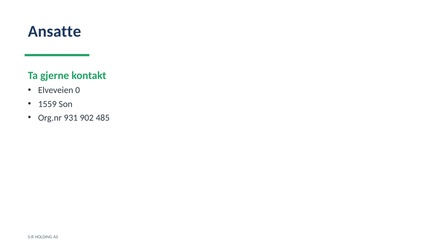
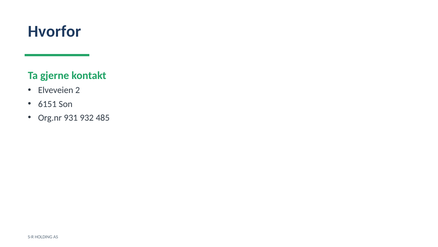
Ansatte: Ansatte -> Hvorfor (54, 31)
0: 0 -> 2 (78, 90)
1559: 1559 -> 6151 (47, 104)
902: 902 -> 932 (87, 117)
